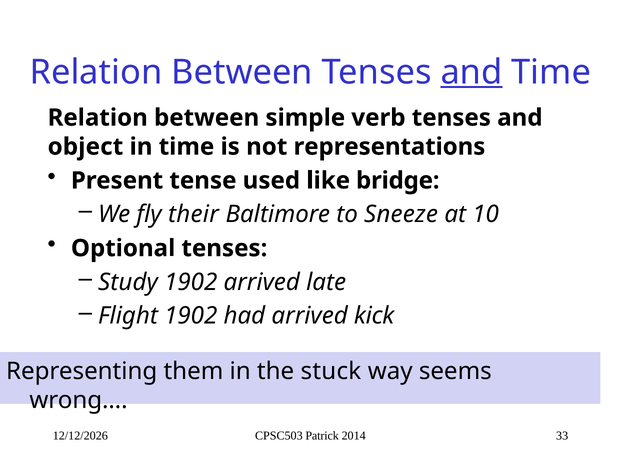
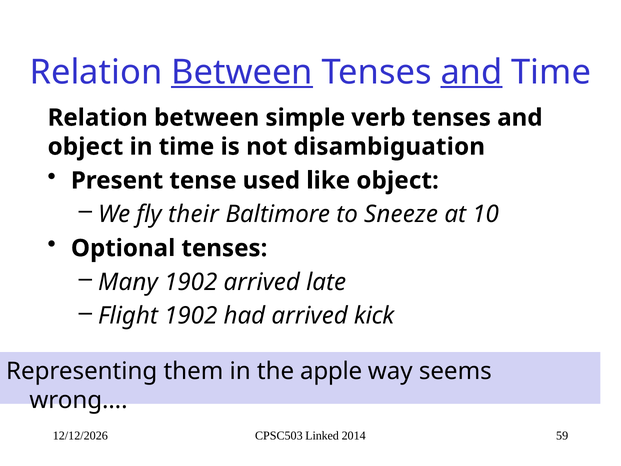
Between underline: none -> present (242, 72)
representations: representations -> disambiguation (389, 147)
like bridge: bridge -> object (398, 180)
Study: Study -> Many (128, 282)
stuck: stuck -> apple (331, 371)
Patrick: Patrick -> Linked (322, 436)
33: 33 -> 59 (562, 436)
